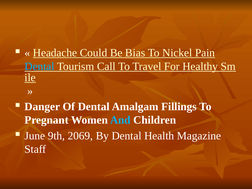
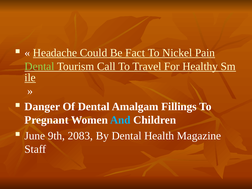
Bias: Bias -> Fact (135, 53)
Dental colour: light blue -> light green (39, 66)
2069: 2069 -> 2083 (80, 136)
